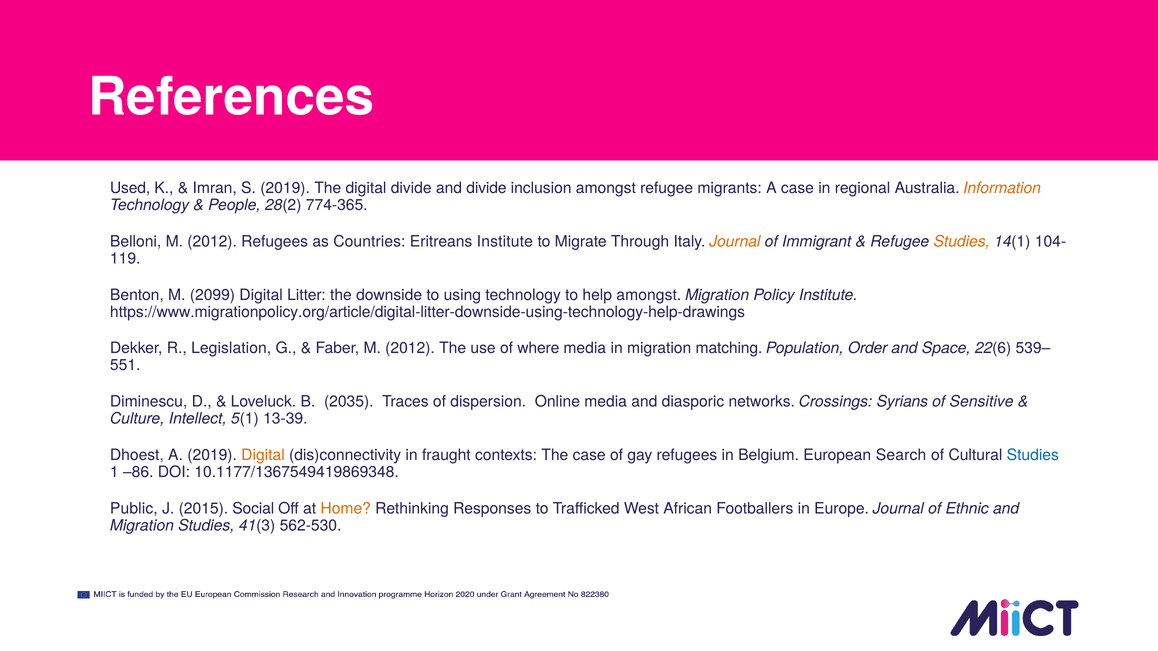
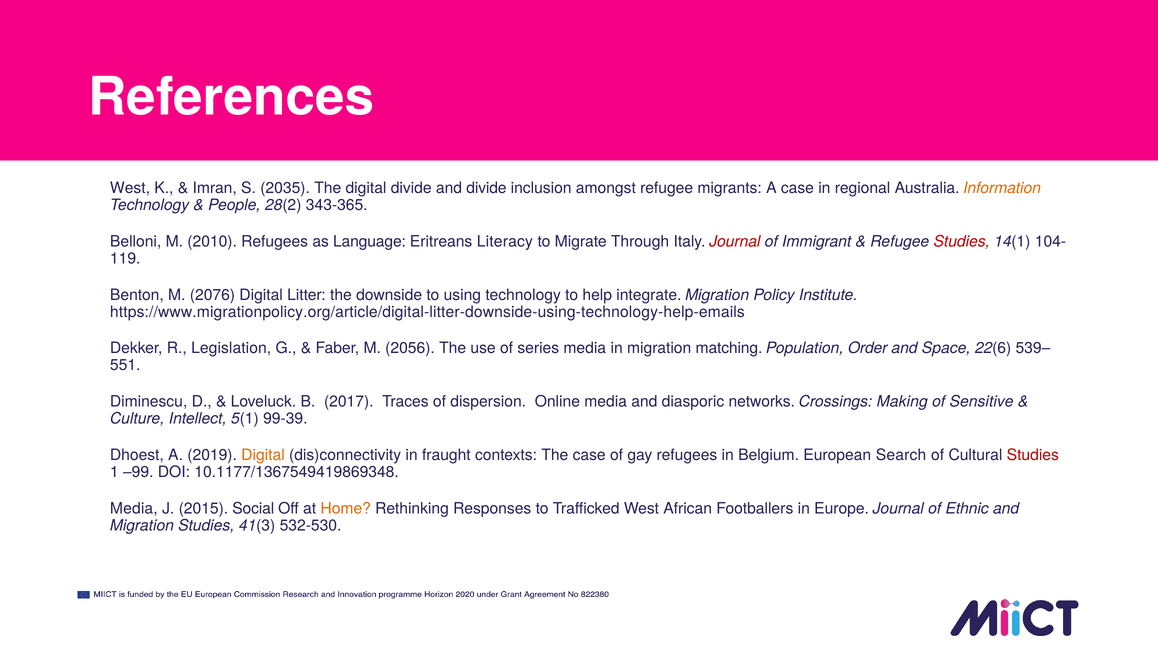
Used: Used -> West (130, 188)
S 2019: 2019 -> 2035 (285, 188)
774-365: 774-365 -> 343-365 (337, 205)
Belloni M 2012: 2012 -> 2010 (212, 242)
Countries: Countries -> Language (369, 242)
Eritreans Institute: Institute -> Literacy (505, 242)
Journal colour: orange -> red (735, 242)
Studies colour: orange -> red (962, 242)
2099: 2099 -> 2076 (212, 295)
help amongst: amongst -> integrate (649, 295)
https://www.migrationpolicy.org/article/digital-litter-downside-using-technology-help-drawings: https://www.migrationpolicy.org/article/digital-litter-downside-using-technology-help-drawings -> https://www.migrationpolicy.org/article/digital-litter-downside-using-technology-help-emails (427, 312)
Faber M 2012: 2012 -> 2056 (410, 348)
where: where -> series (538, 348)
2035: 2035 -> 2017 (349, 402)
Syrians: Syrians -> Making (902, 402)
13-39: 13-39 -> 99-39 (285, 419)
Studies colour: blue -> red (1033, 455)
–86: –86 -> –99 (138, 472)
Public: Public -> Media (134, 509)
562-530: 562-530 -> 532-530 (311, 526)
